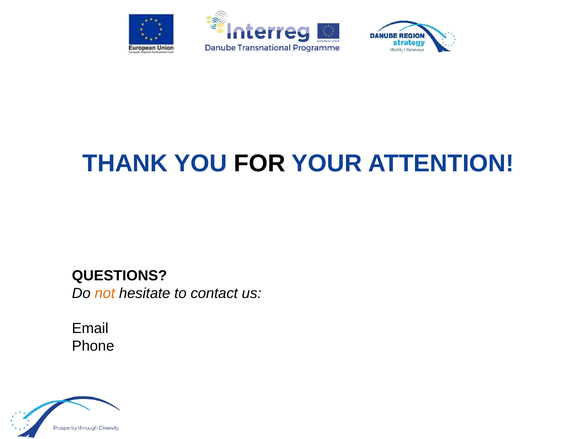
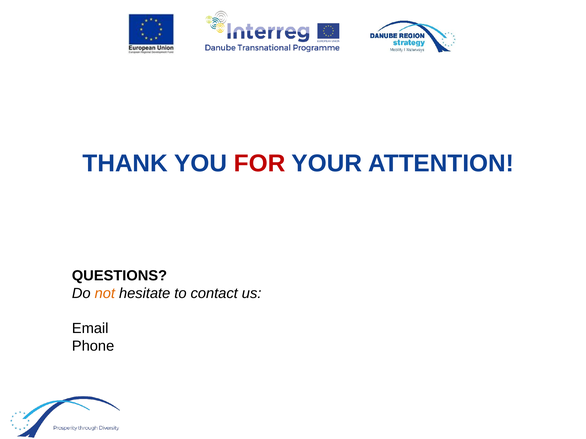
FOR colour: black -> red (260, 164)
